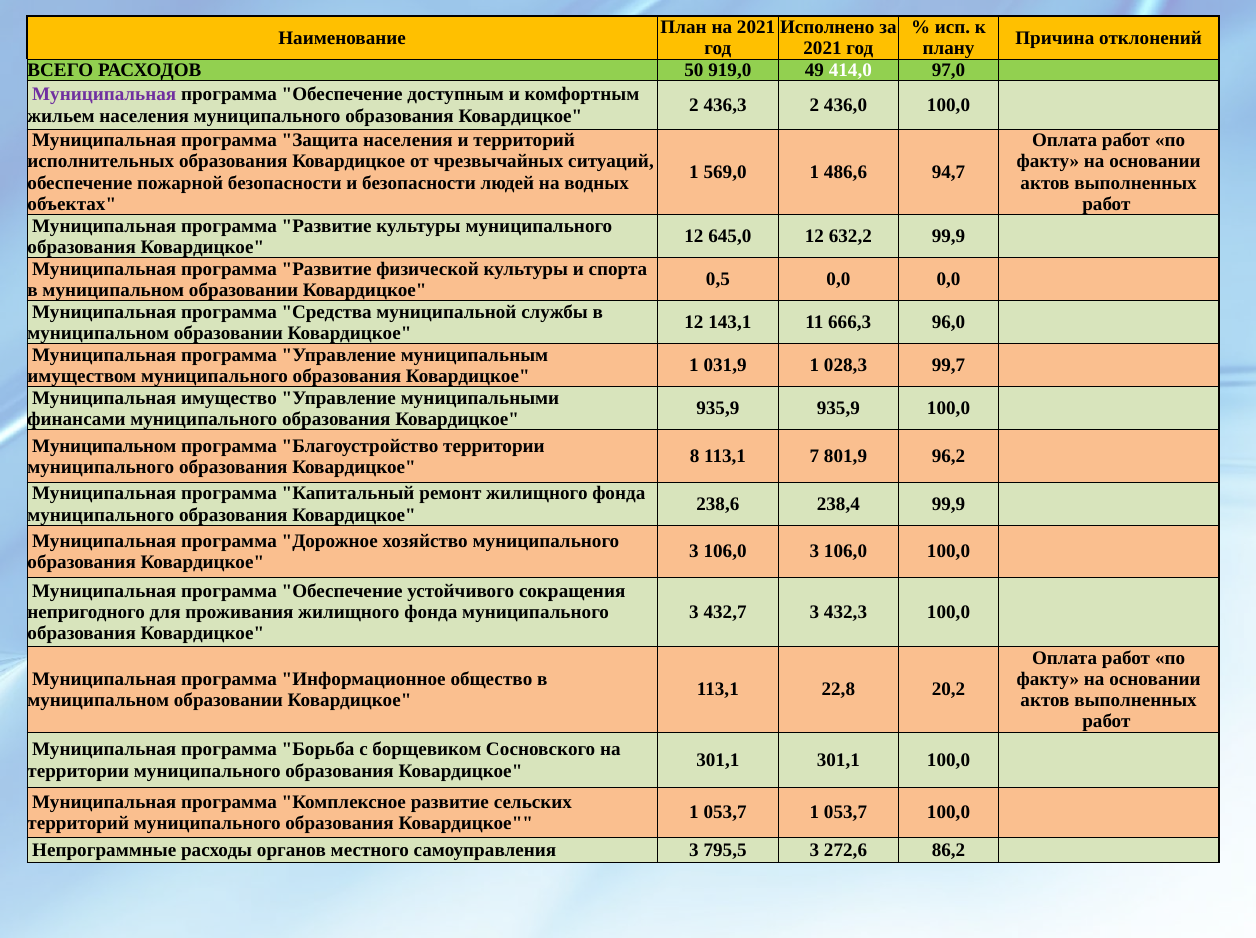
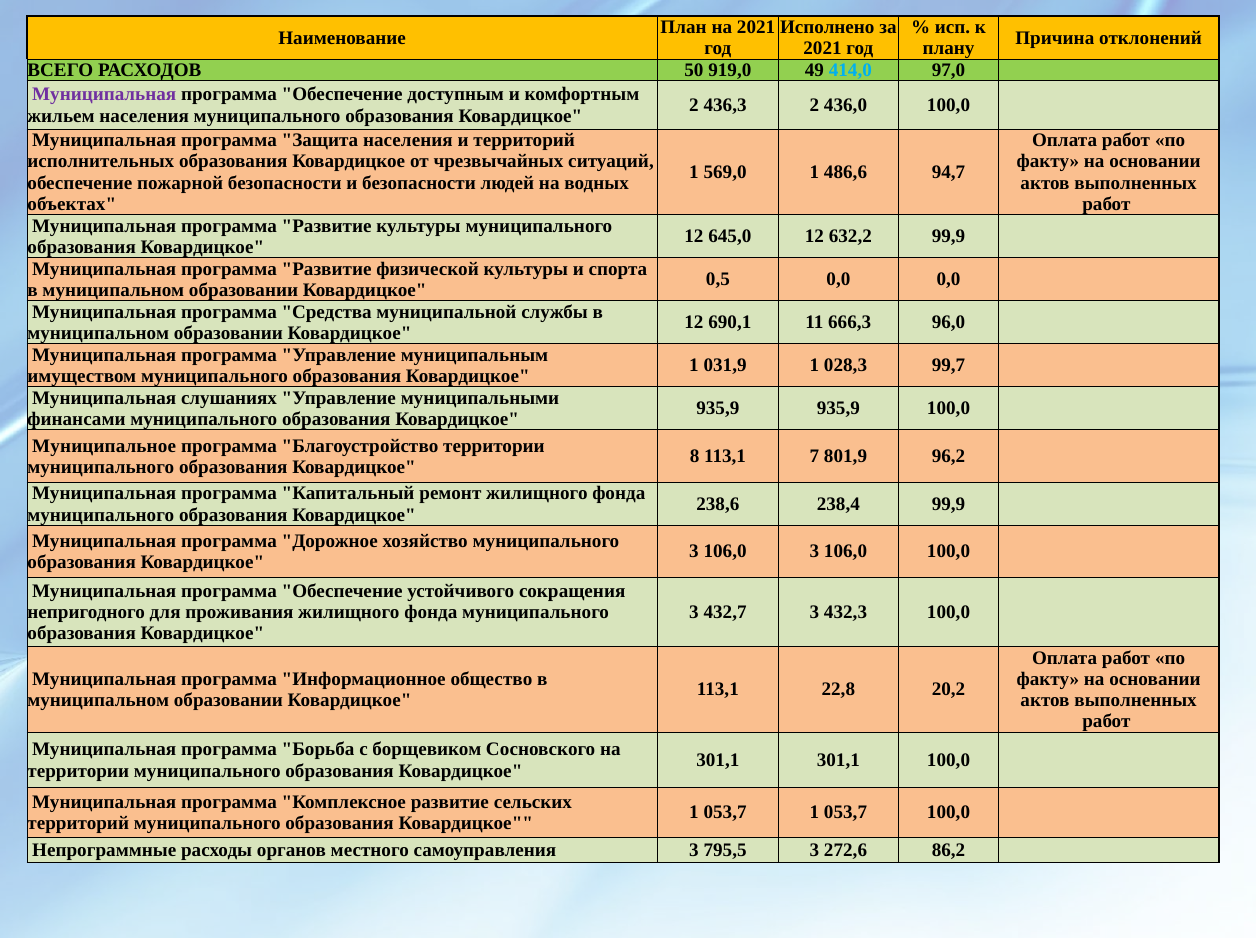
414,0 colour: white -> light blue (850, 70)
143,1: 143,1 -> 690,1 (730, 323)
имущество: имущество -> слушаниях (229, 398)
Муниципальном: Муниципальном -> Муниципальное (104, 446)
